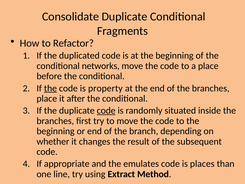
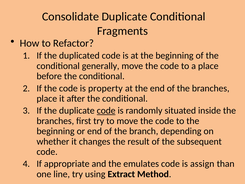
networks: networks -> generally (101, 66)
the underline: present -> none (50, 88)
places: places -> assign (202, 164)
